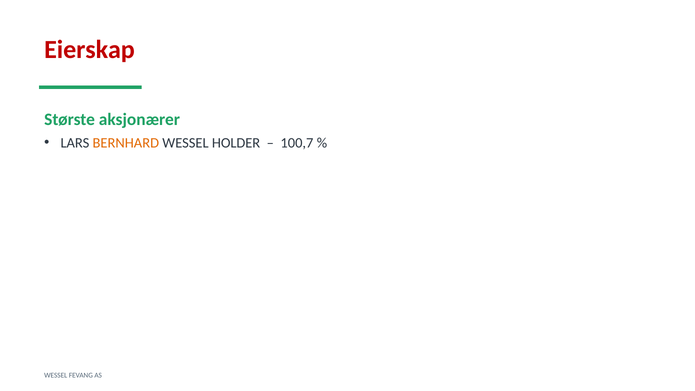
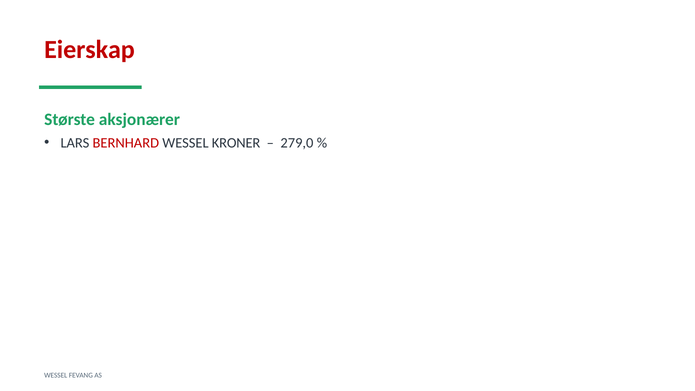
BERNHARD colour: orange -> red (126, 143)
HOLDER: HOLDER -> KRONER (236, 143)
100,7: 100,7 -> 279,0 (297, 143)
